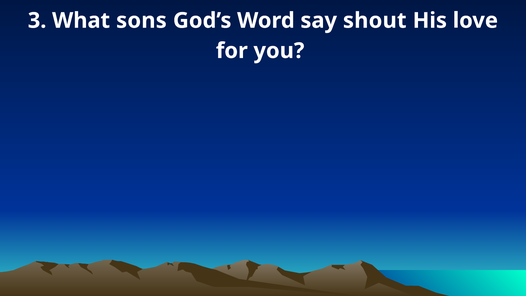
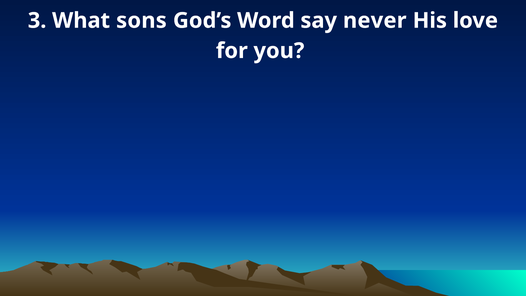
shout: shout -> never (375, 21)
